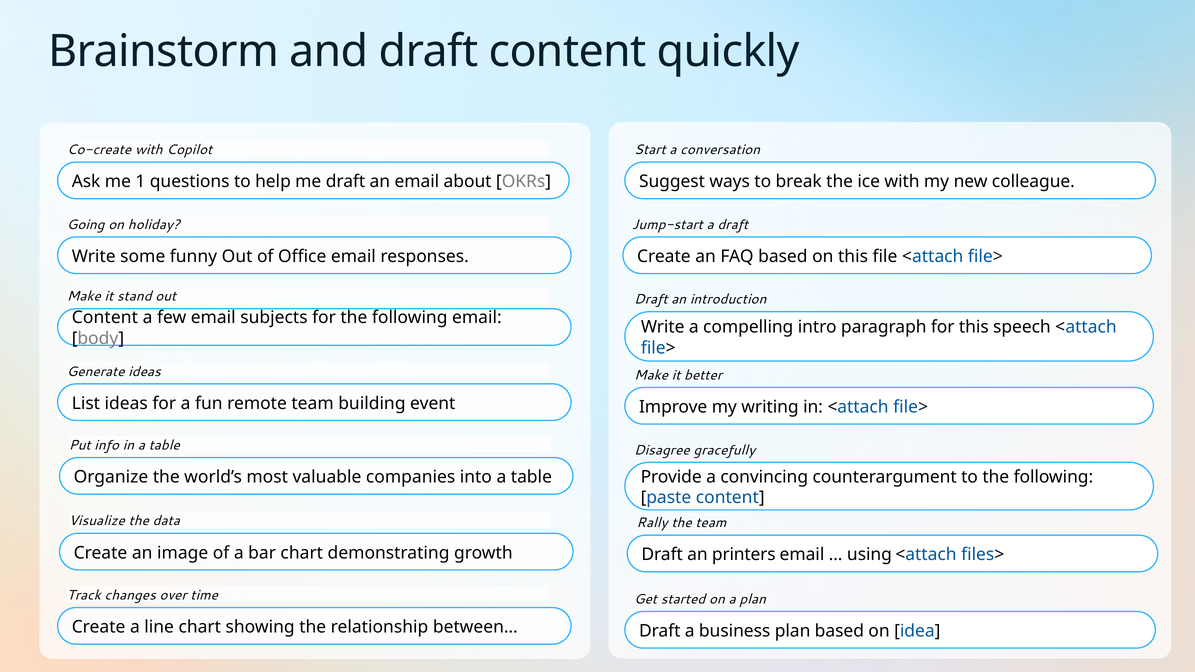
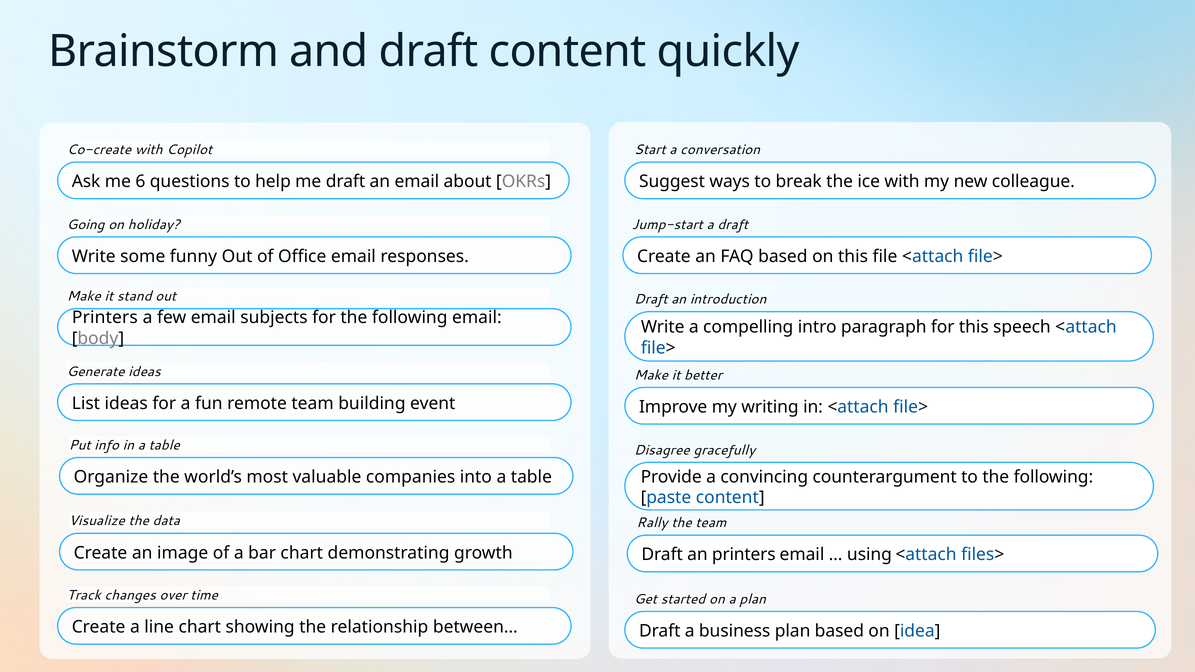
1: 1 -> 6 (140, 182)
Content: Content -> Printers (105, 318)
